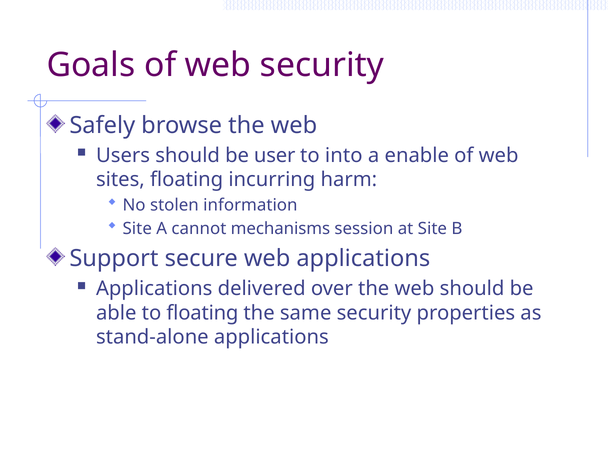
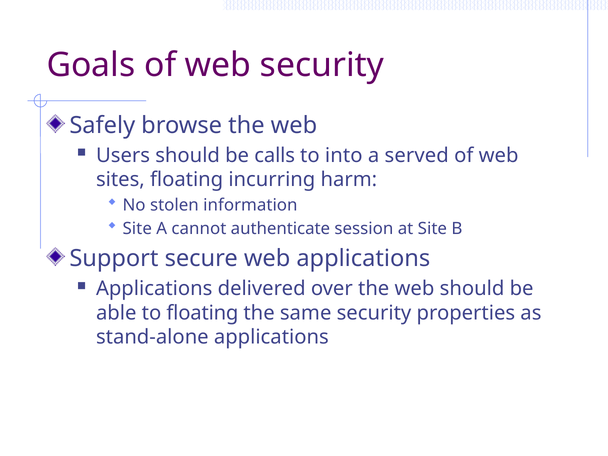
user: user -> calls (275, 155)
enable: enable -> served (417, 155)
mechanisms: mechanisms -> authenticate (280, 229)
